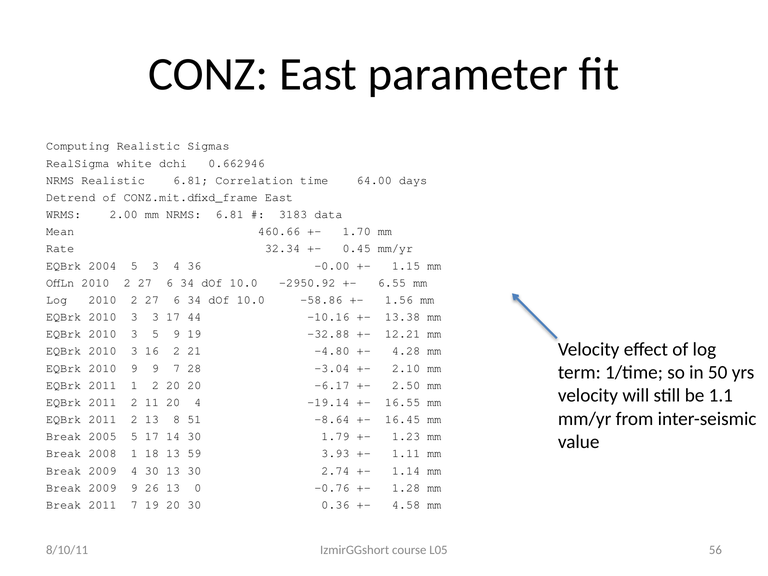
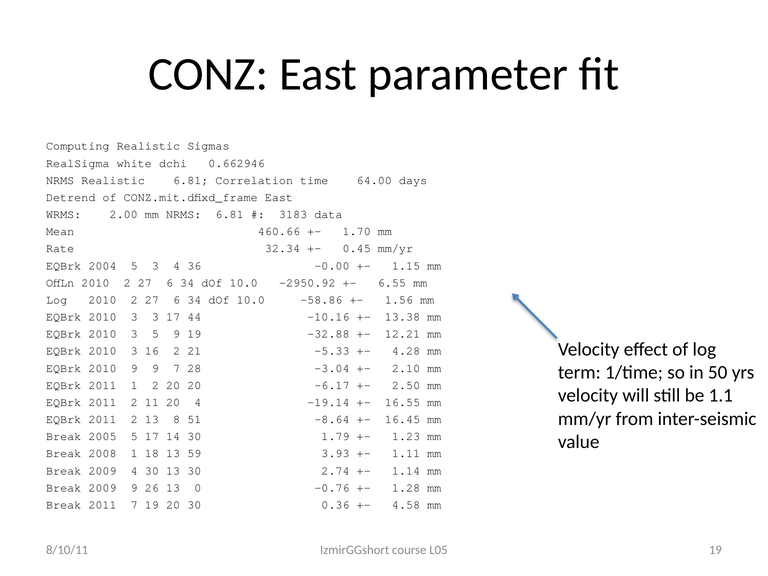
-4.80: -4.80 -> -5.33 (332, 351)
L05 56: 56 -> 19 (715, 550)
